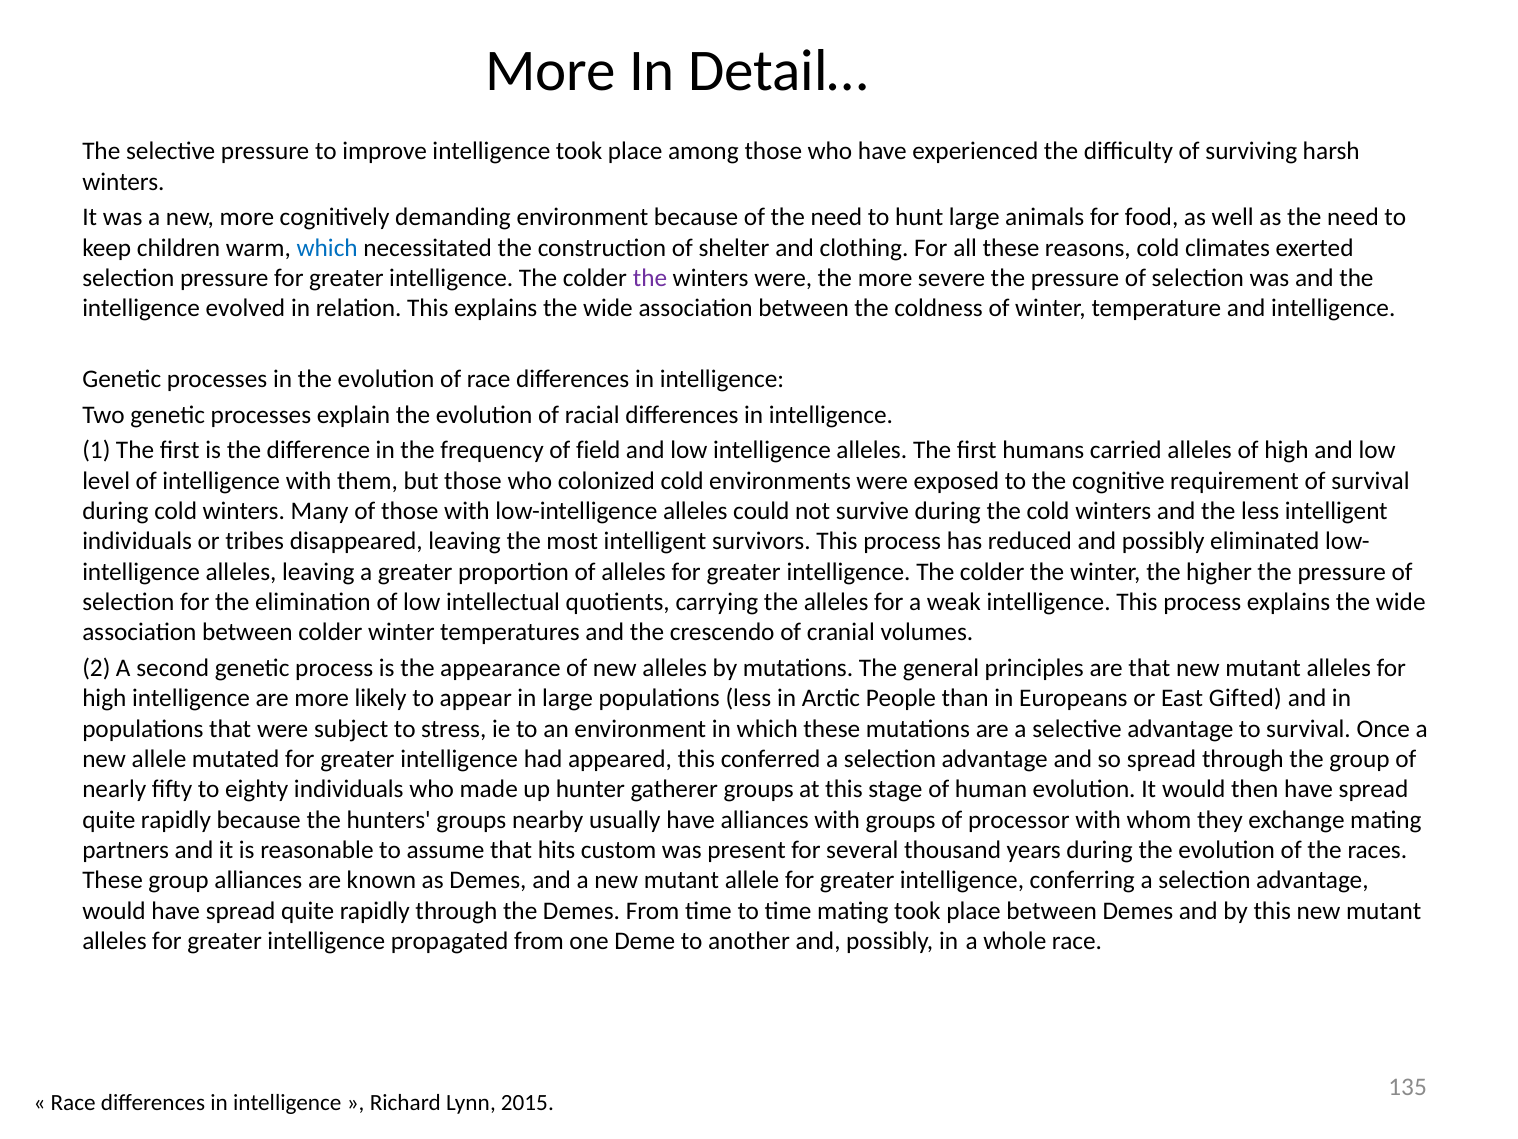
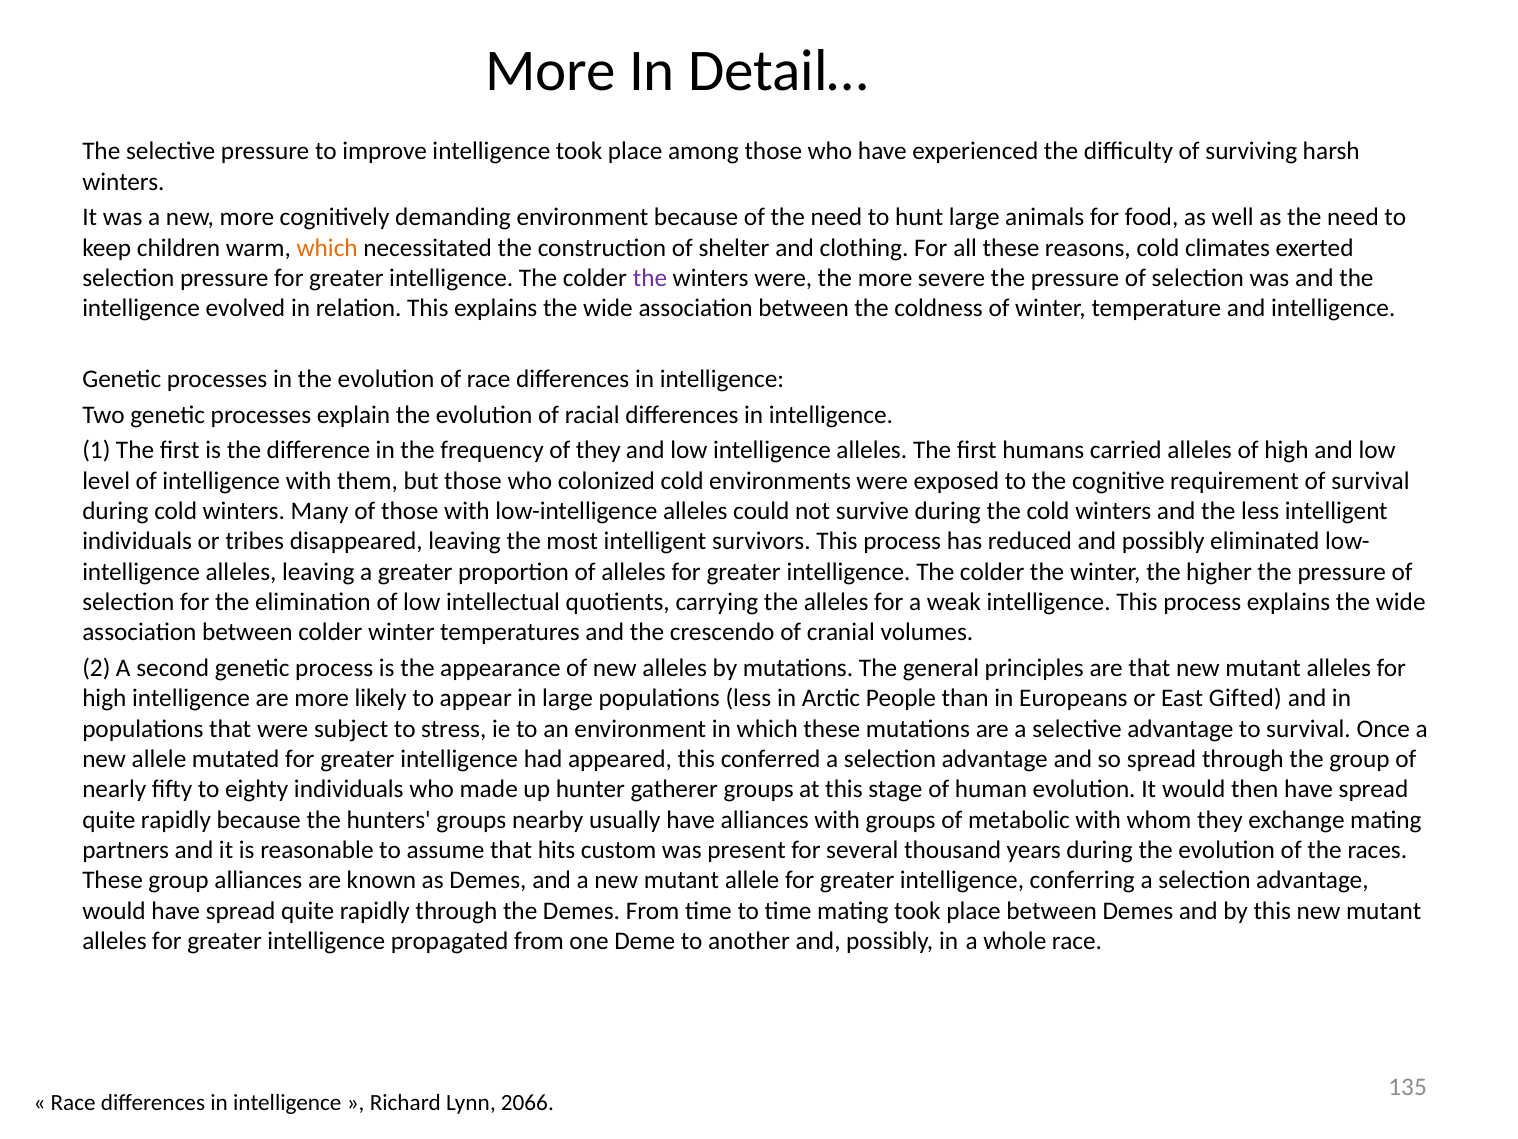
which colour: blue -> orange (327, 248)
of field: field -> they (598, 450)
processor: processor -> metabolic (1019, 820)
2015: 2015 -> 2066 (527, 1102)
